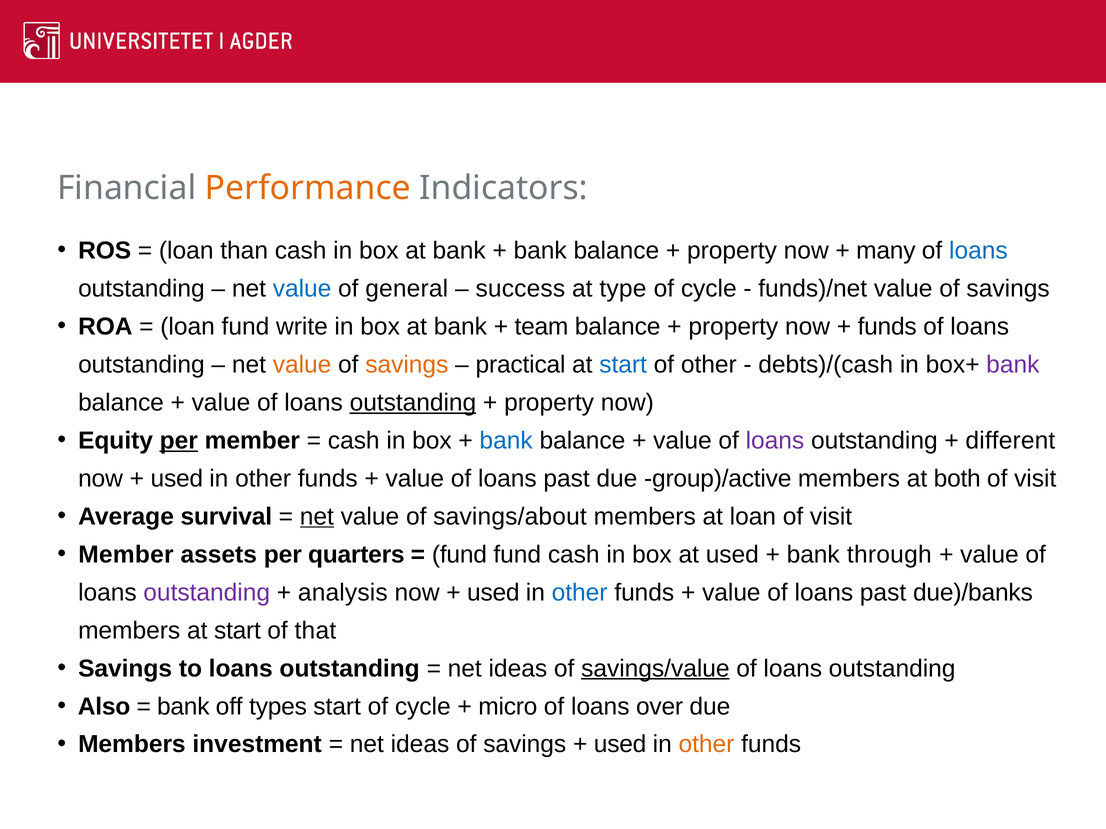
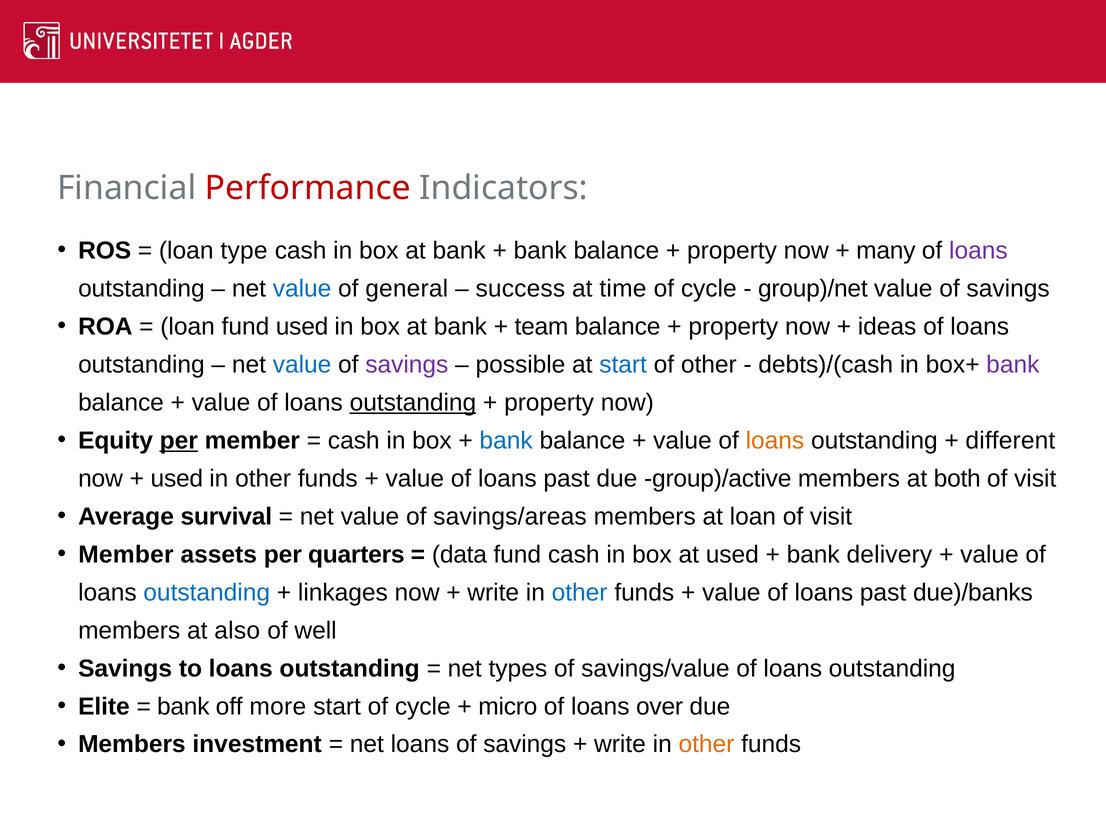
Performance colour: orange -> red (308, 188)
than: than -> type (244, 251)
loans colour: blue -> purple (978, 251)
type: type -> time (623, 289)
funds)/net: funds)/net -> group)/net (813, 289)
fund write: write -> used (302, 327)
funds: funds -> ideas (887, 327)
value colour: orange -> blue (302, 365)
savings colour: orange -> purple (407, 365)
practical: practical -> possible (520, 365)
loans colour: purple -> orange (775, 441)
net underline: present -> none (317, 517)
savings/about: savings/about -> savings/areas (510, 517)
fund: fund -> data (459, 555)
through: through -> delivery (889, 555)
outstanding colour: purple -> blue (207, 593)
analysis: analysis -> linkages (343, 593)
used: used -> write (493, 593)
members at start: start -> also (237, 631)
that: that -> well (316, 631)
ideas: ideas -> types (518, 669)
savings/value underline: present -> none (655, 669)
Also: Also -> Elite (104, 707)
types: types -> more (278, 707)
ideas: ideas -> loans (420, 745)
used: used -> write (620, 745)
